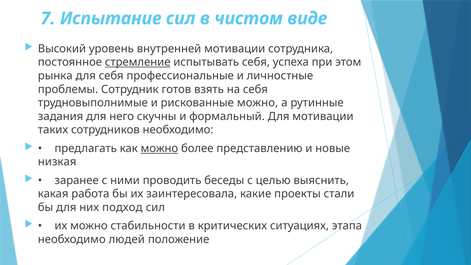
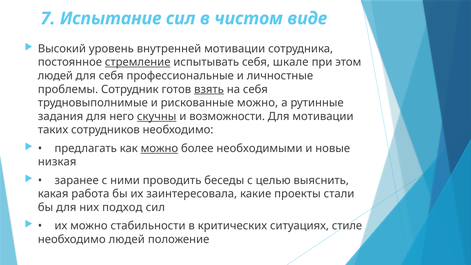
успеха: успеха -> шкале (291, 62)
рынка: рынка -> людей (55, 76)
взять underline: none -> present (209, 89)
скучны underline: none -> present (157, 116)
формальный: формальный -> возможности (227, 116)
представлению: представлению -> необходимыми (259, 148)
этапа: этапа -> стиле (347, 226)
